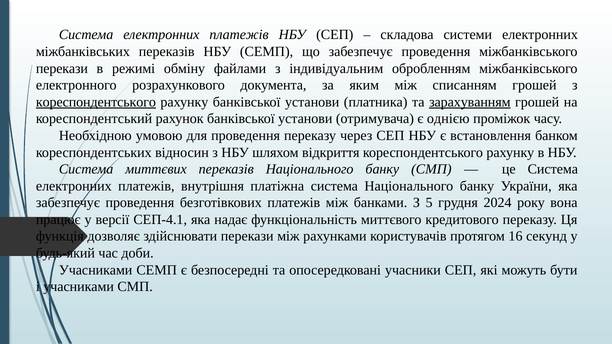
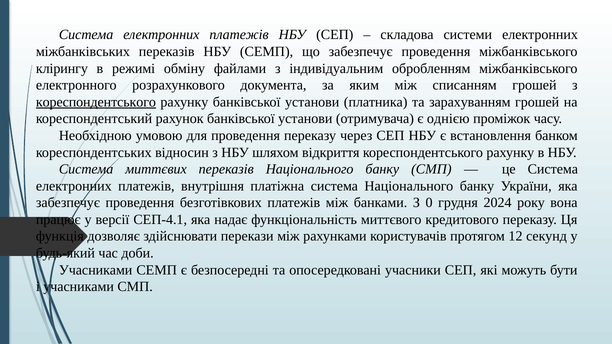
перекази: перекази -> клірингу (62, 68)
зарахуванням underline: present -> none (470, 102)
5: 5 -> 0 (429, 203)
16: 16 -> 12 (516, 237)
